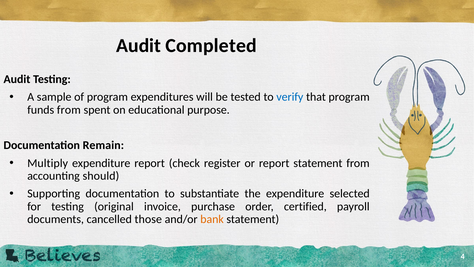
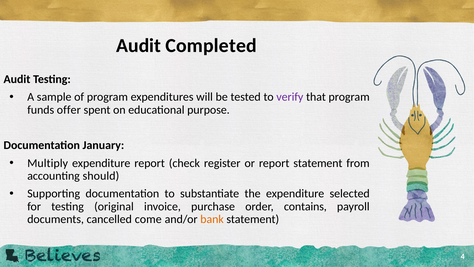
verify colour: blue -> purple (290, 97)
funds from: from -> offer (69, 110)
Remain: Remain -> January (103, 145)
certified: certified -> contains (305, 206)
those: those -> come (148, 219)
